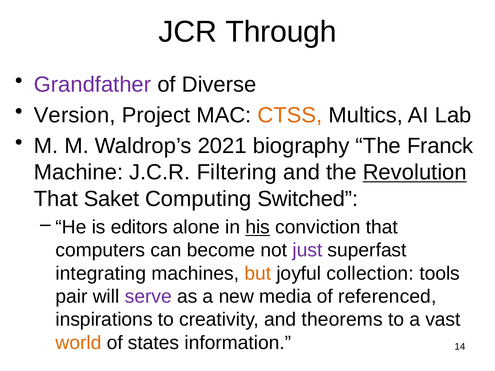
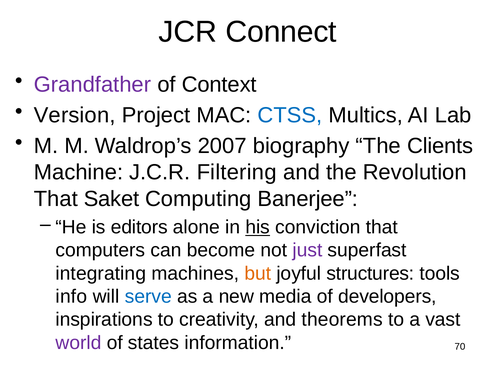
Through: Through -> Connect (281, 32)
Diverse: Diverse -> Context (219, 84)
CTSS colour: orange -> blue (290, 115)
2021: 2021 -> 2007 (222, 146)
Franck: Franck -> Clients (440, 146)
Revolution underline: present -> none (415, 172)
Switched: Switched -> Banerjee (308, 199)
collection: collection -> structures (370, 274)
pair: pair -> info (71, 297)
serve colour: purple -> blue (148, 297)
referenced: referenced -> developers (387, 297)
world colour: orange -> purple (78, 343)
14: 14 -> 70 (460, 347)
